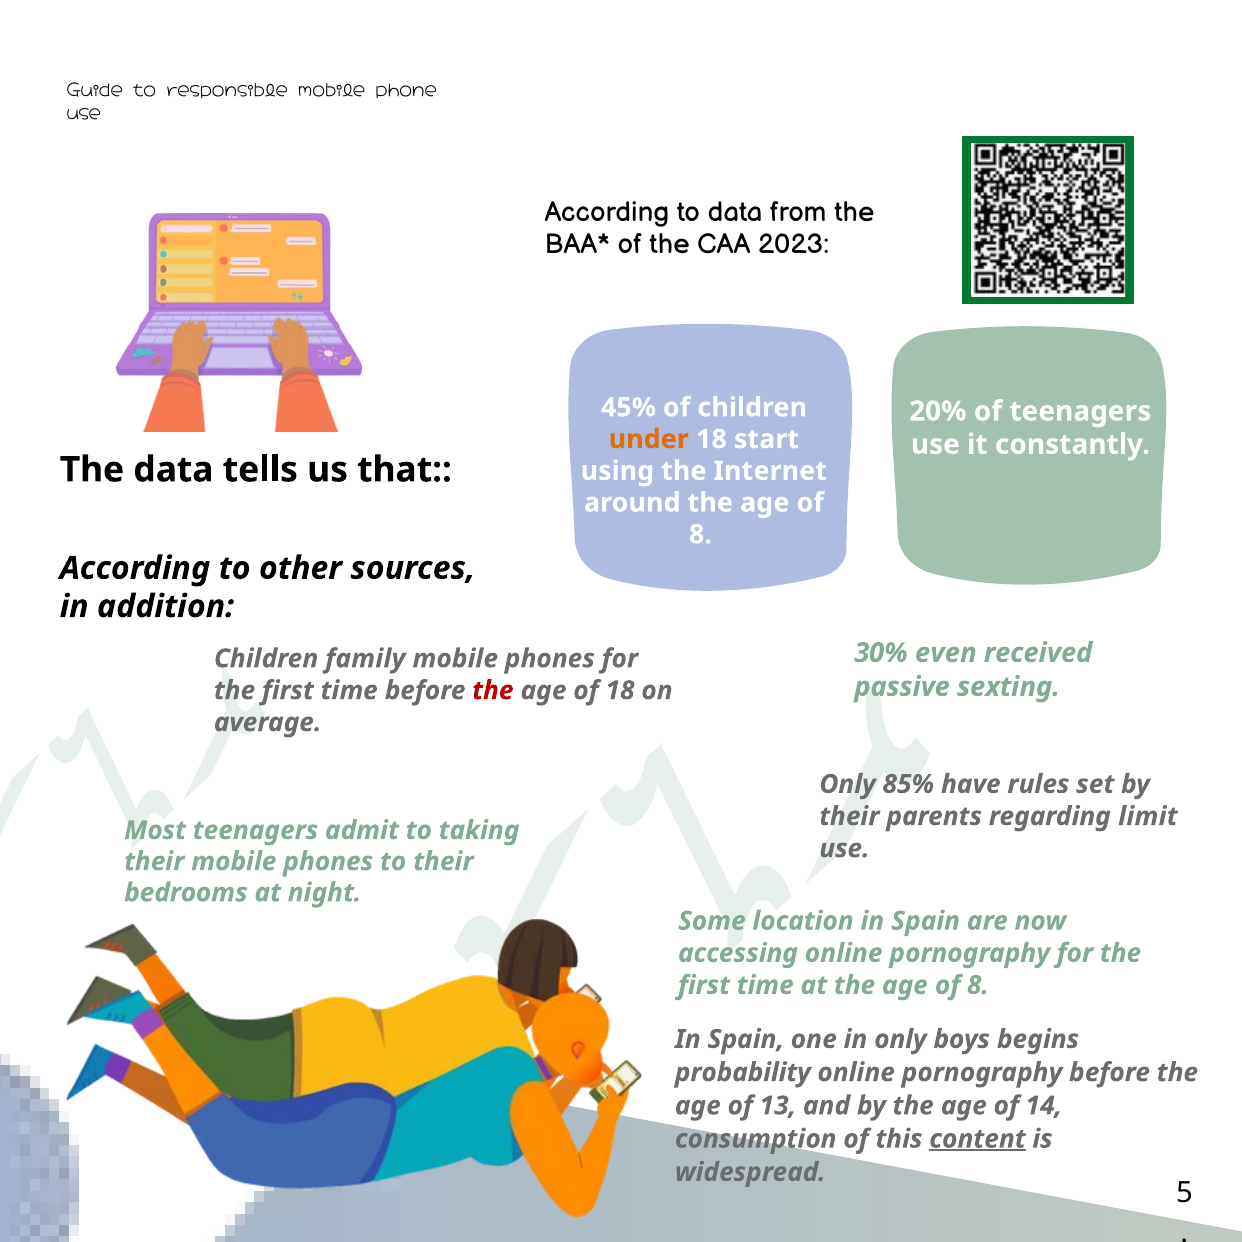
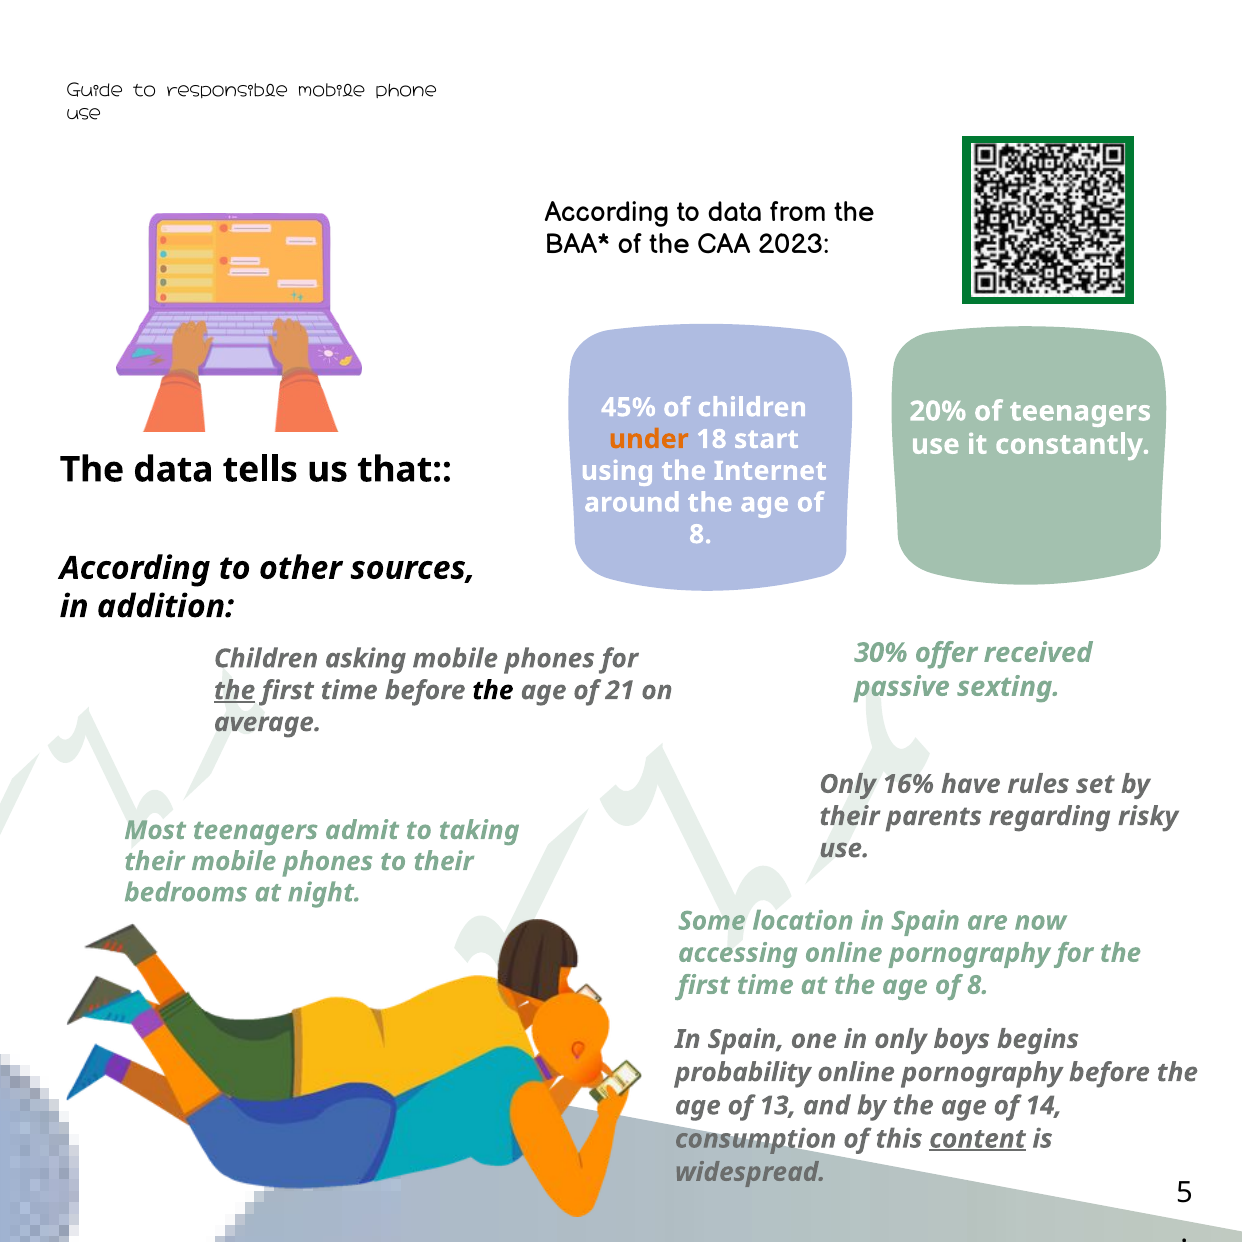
even: even -> offer (946, 653)
family: family -> asking (366, 659)
the underline: none -> present (235, 691)
the colour: red -> black (493, 691)
of 18: 18 -> 21 (620, 691)
85%: 85% -> 16% (908, 784)
limit: limit -> risky (1148, 816)
